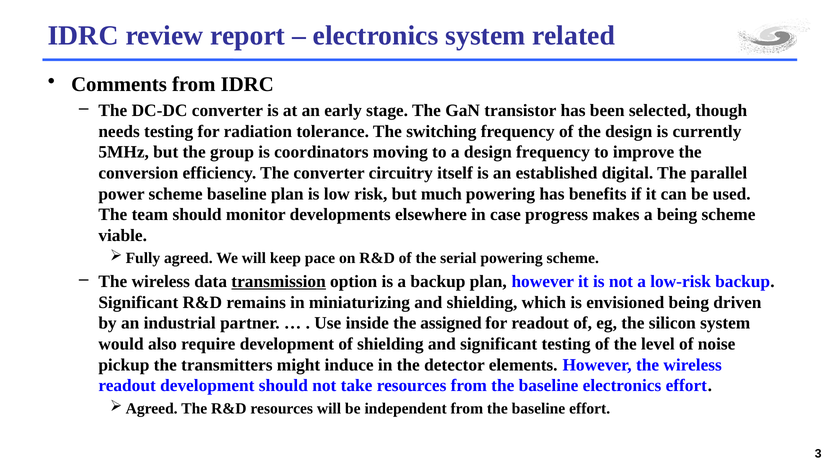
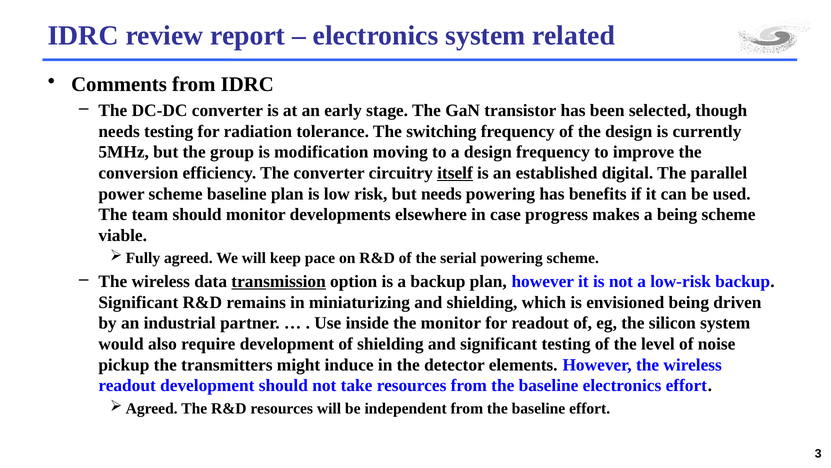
coordinators: coordinators -> modification (321, 152)
itself underline: none -> present (455, 173)
but much: much -> needs (441, 194)
the assigned: assigned -> monitor (451, 323)
